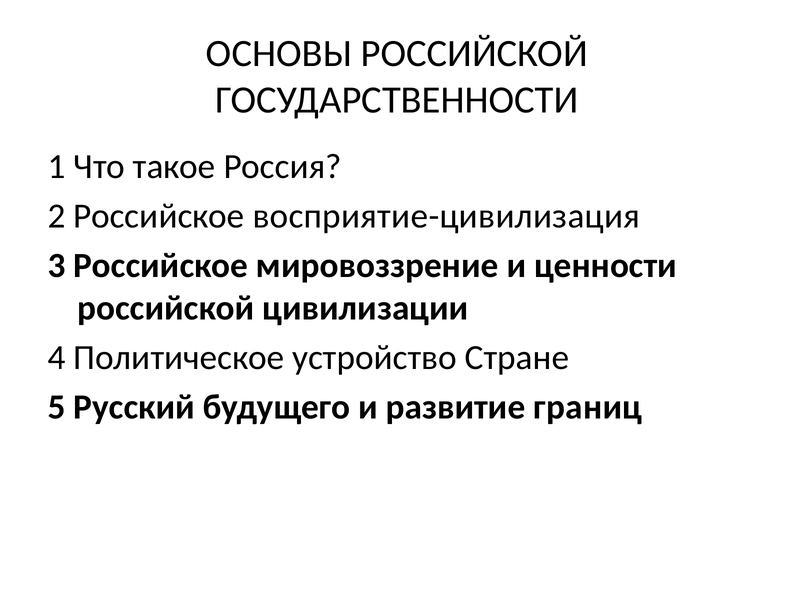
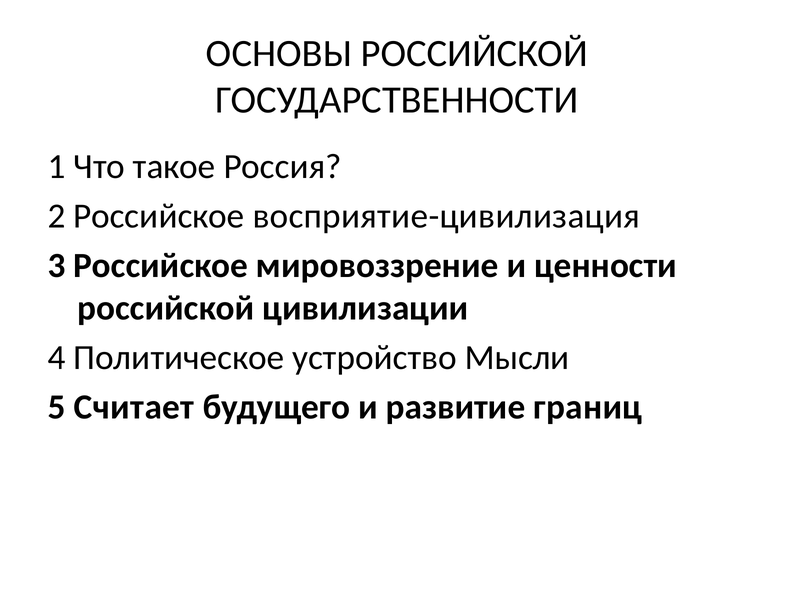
Стране: Стране -> Мысли (517, 357)
Русский: Русский -> Считает (134, 407)
